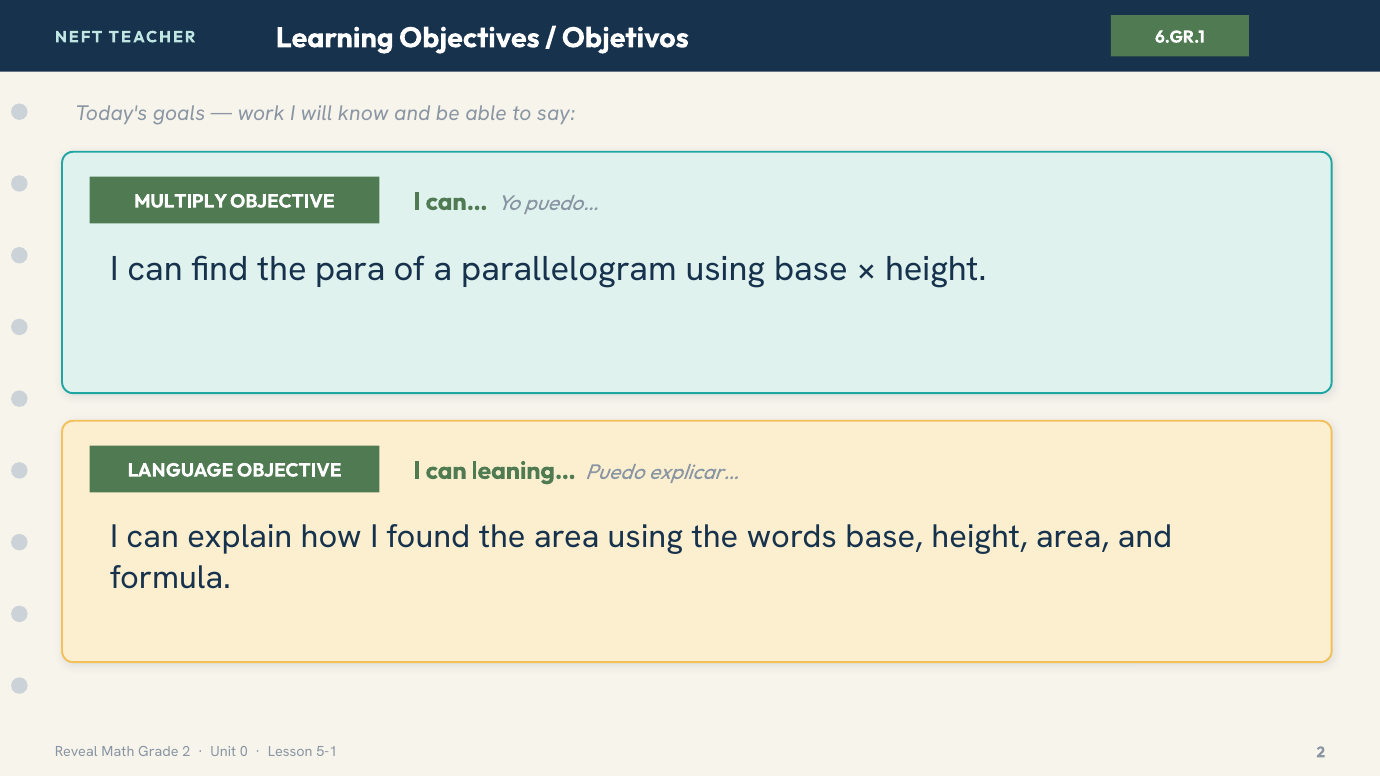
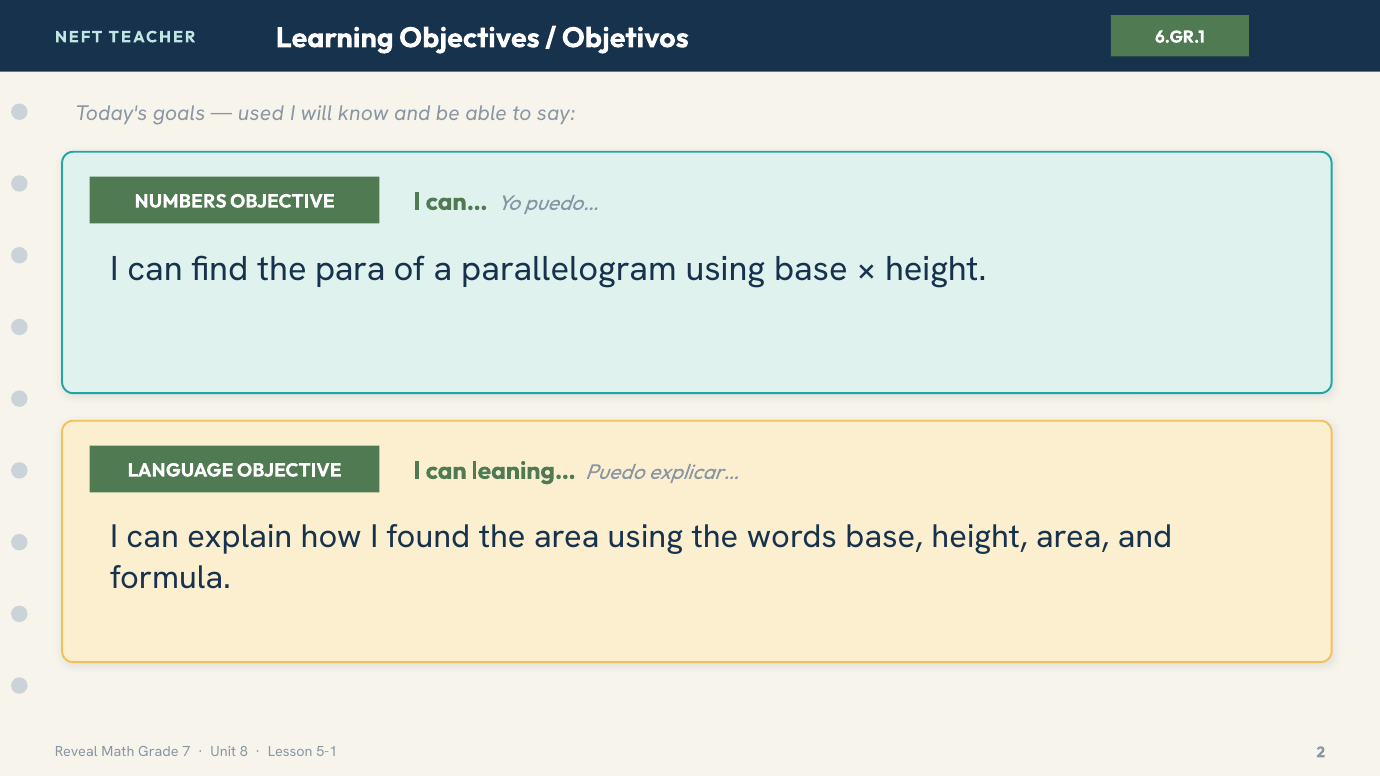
work: work -> used (261, 113)
MULTIPLY: MULTIPLY -> NUMBERS (181, 201)
Grade 2: 2 -> 7 (186, 752)
0: 0 -> 8 (244, 752)
